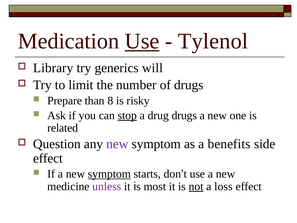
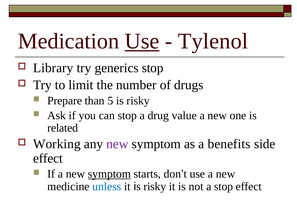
generics will: will -> stop (153, 68)
8: 8 -> 5 (110, 101)
stop underline: present -> none (127, 115)
drug drugs: drugs -> value (184, 115)
Question: Question -> Working (57, 144)
unless colour: purple -> blue (107, 186)
it is most: most -> risky (155, 186)
not underline: present -> none (196, 186)
a loss: loss -> stop (224, 186)
